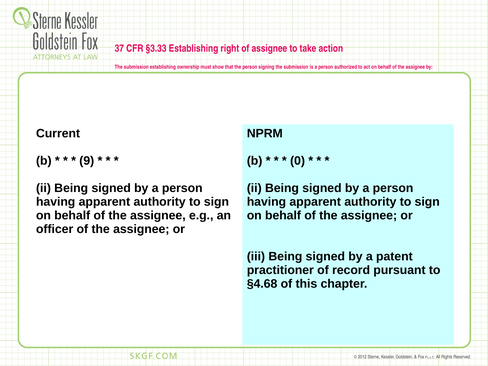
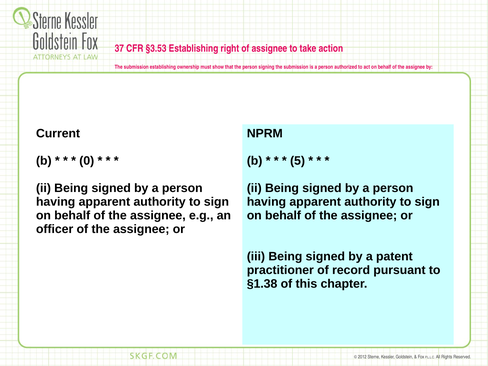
§3.33: §3.33 -> §3.53 (156, 49)
9: 9 -> 0 (87, 161)
0: 0 -> 5 (298, 161)
§4.68: §4.68 -> §1.38 (262, 284)
